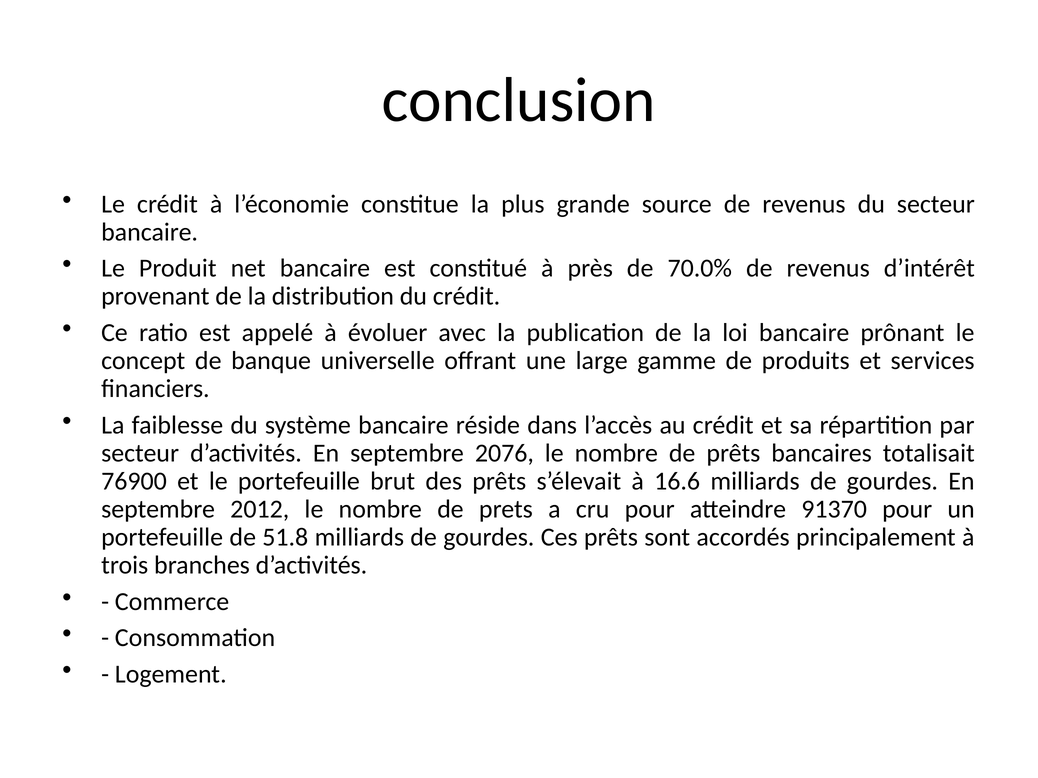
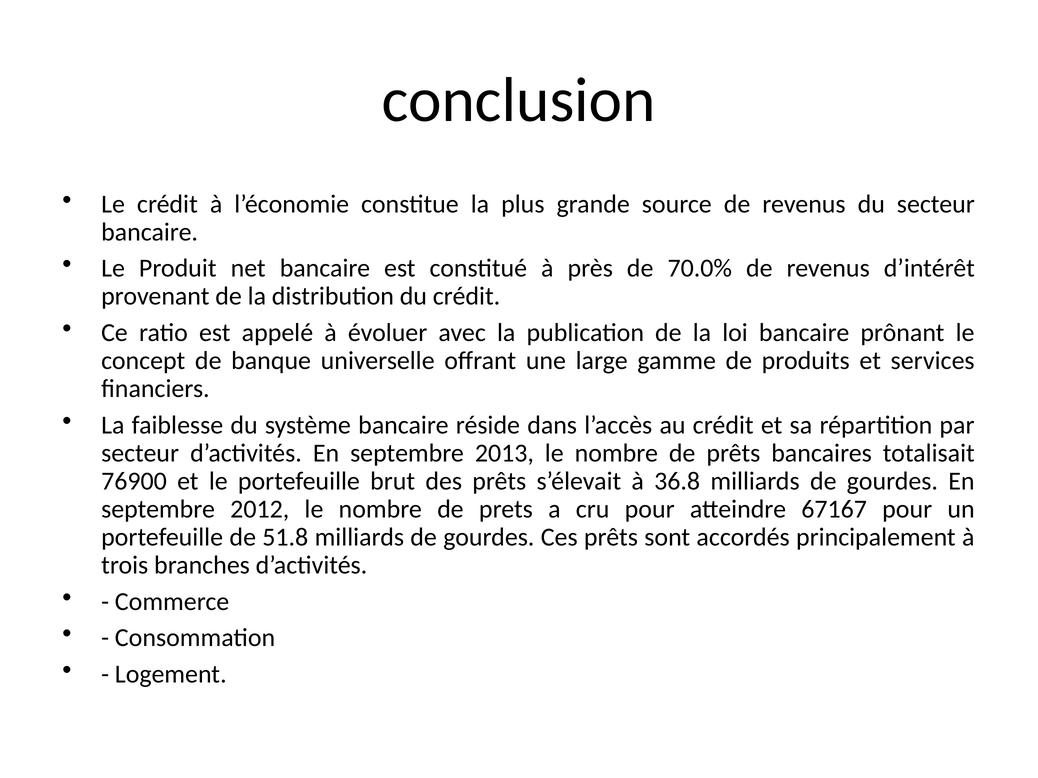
2076: 2076 -> 2013 (504, 453)
16.6: 16.6 -> 36.8 (677, 481)
91370: 91370 -> 67167 (834, 509)
